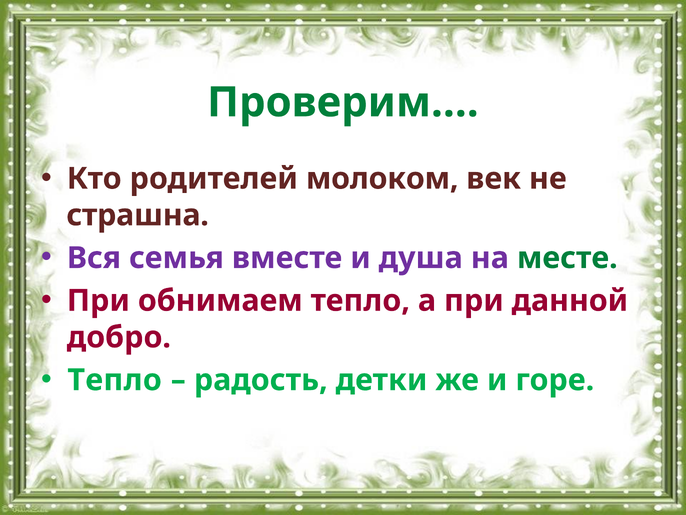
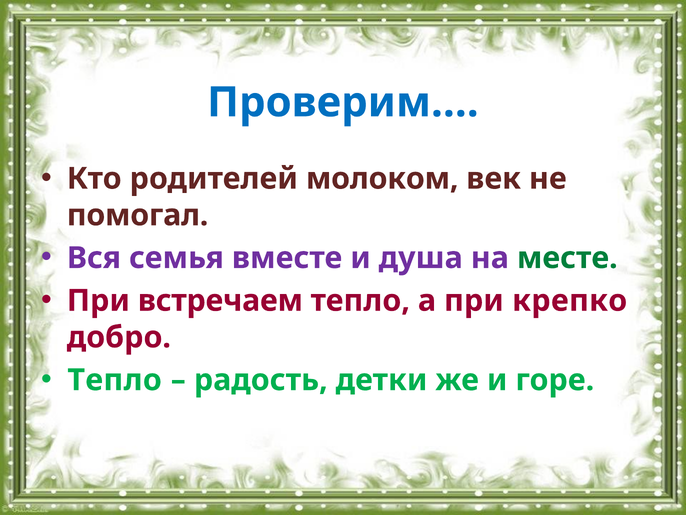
Проверим… colour: green -> blue (343, 102)
страшна: страшна -> помогал (138, 215)
обнимаем: обнимаем -> встречаем (220, 300)
данной: данной -> крепко (570, 300)
